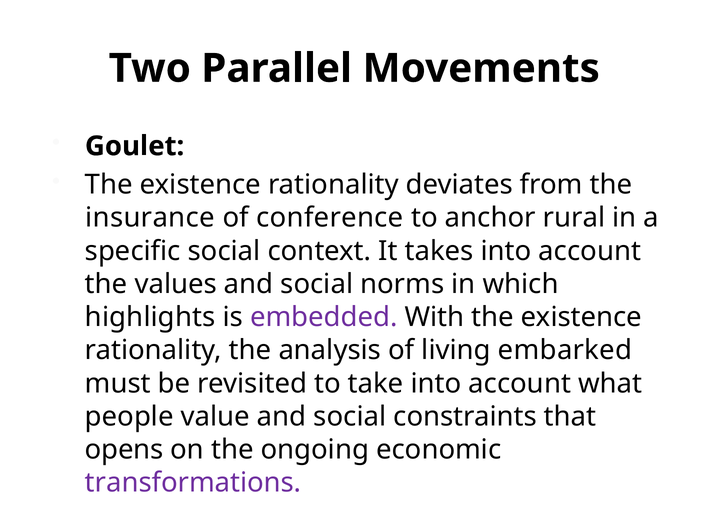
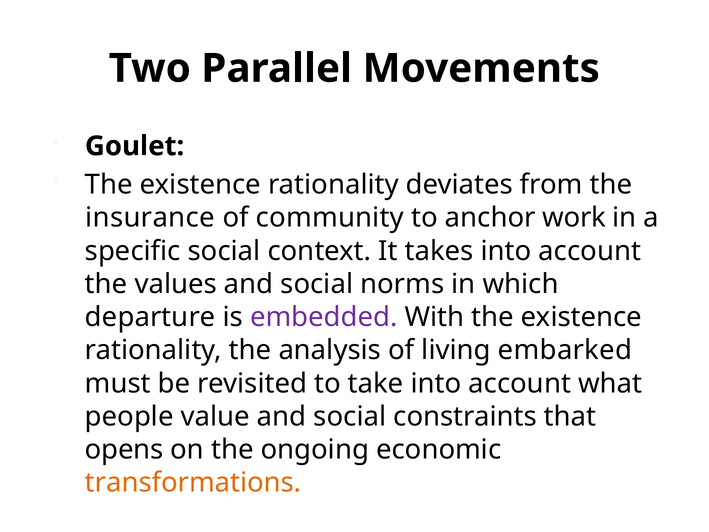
conference: conference -> community (330, 218)
rural: rural -> work (574, 218)
highlights: highlights -> departure (150, 317)
transformations colour: purple -> orange (193, 483)
